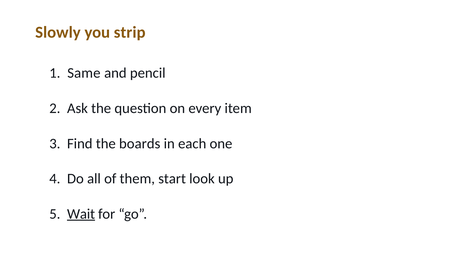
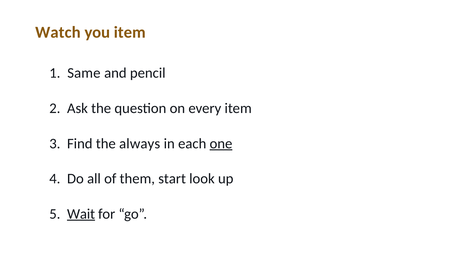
Slowly: Slowly -> Watch (58, 32)
you strip: strip -> item (130, 32)
boards: boards -> always (140, 144)
one underline: none -> present (221, 144)
